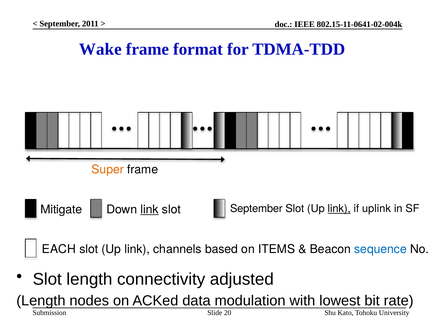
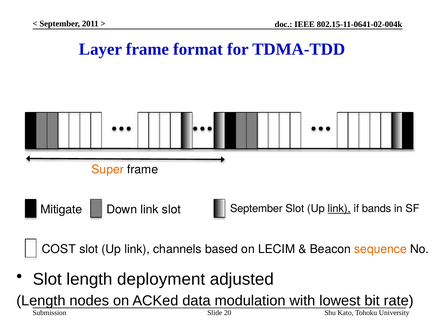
Wake: Wake -> Layer (100, 49)
link underline: present -> none (150, 210)
uplink: uplink -> bands (377, 209)
EACH: EACH -> COST (59, 249)
ITEMS: ITEMS -> LECIM (277, 249)
sequence colour: blue -> orange (381, 249)
connectivity: connectivity -> deployment (161, 279)
